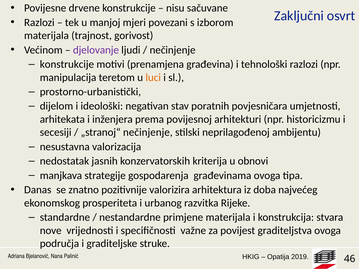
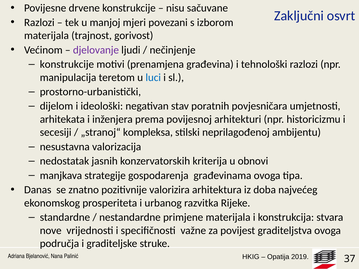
luci colour: orange -> blue (153, 77)
„stranoj“ nečinjenje: nečinjenje -> kompleksa (148, 133)
46: 46 -> 37 (350, 259)
